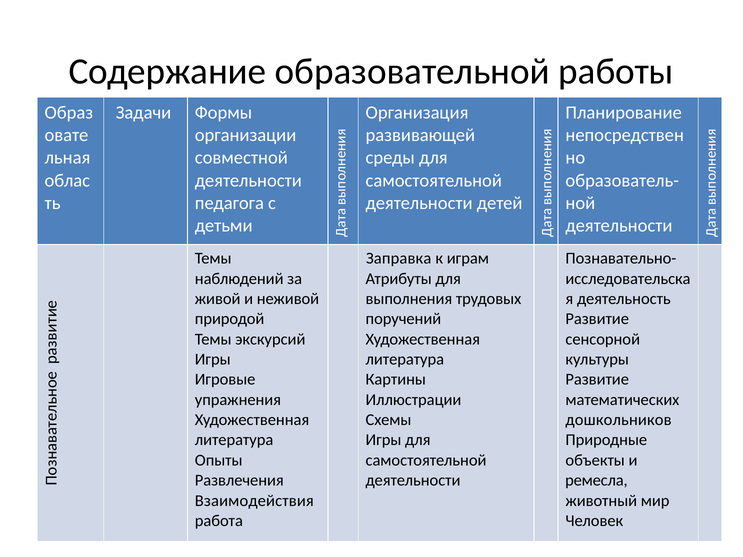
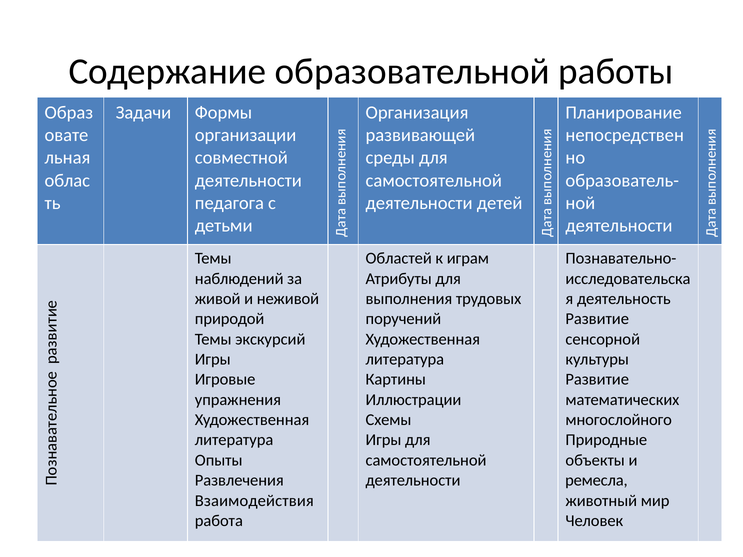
Заправка: Заправка -> Областей (399, 259)
дошкольников: дошкольников -> многослойного (619, 420)
